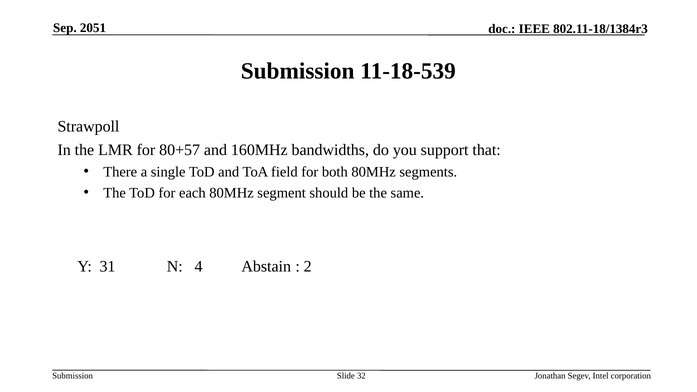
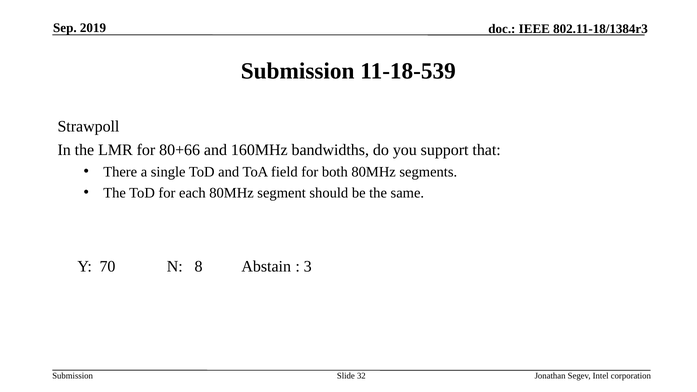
2051: 2051 -> 2019 (93, 28)
80+57: 80+57 -> 80+66 (180, 150)
31: 31 -> 70 (108, 266)
4: 4 -> 8 (199, 266)
2: 2 -> 3 (308, 266)
